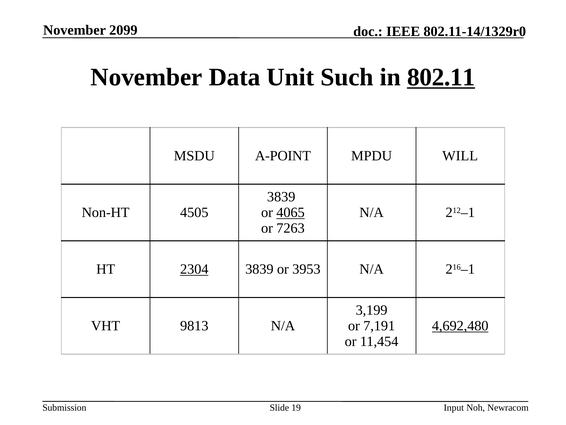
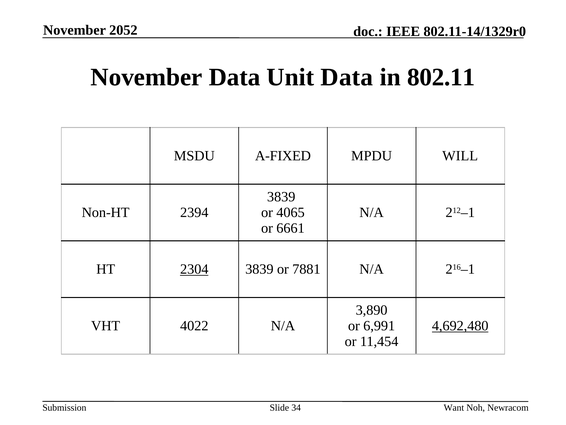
2099: 2099 -> 2052 (123, 30)
Unit Such: Such -> Data (347, 77)
802.11 underline: present -> none (441, 77)
A-POINT: A-POINT -> A-FIXED (283, 156)
4505: 4505 -> 2394 (194, 212)
4065 underline: present -> none (291, 212)
7263: 7263 -> 6661 (291, 228)
3953: 3953 -> 7881 (306, 269)
3,199: 3,199 -> 3,890 (372, 310)
9813: 9813 -> 4022 (194, 326)
7,191: 7,191 -> 6,991 (379, 326)
19: 19 -> 34 (296, 407)
Input: Input -> Want (454, 407)
